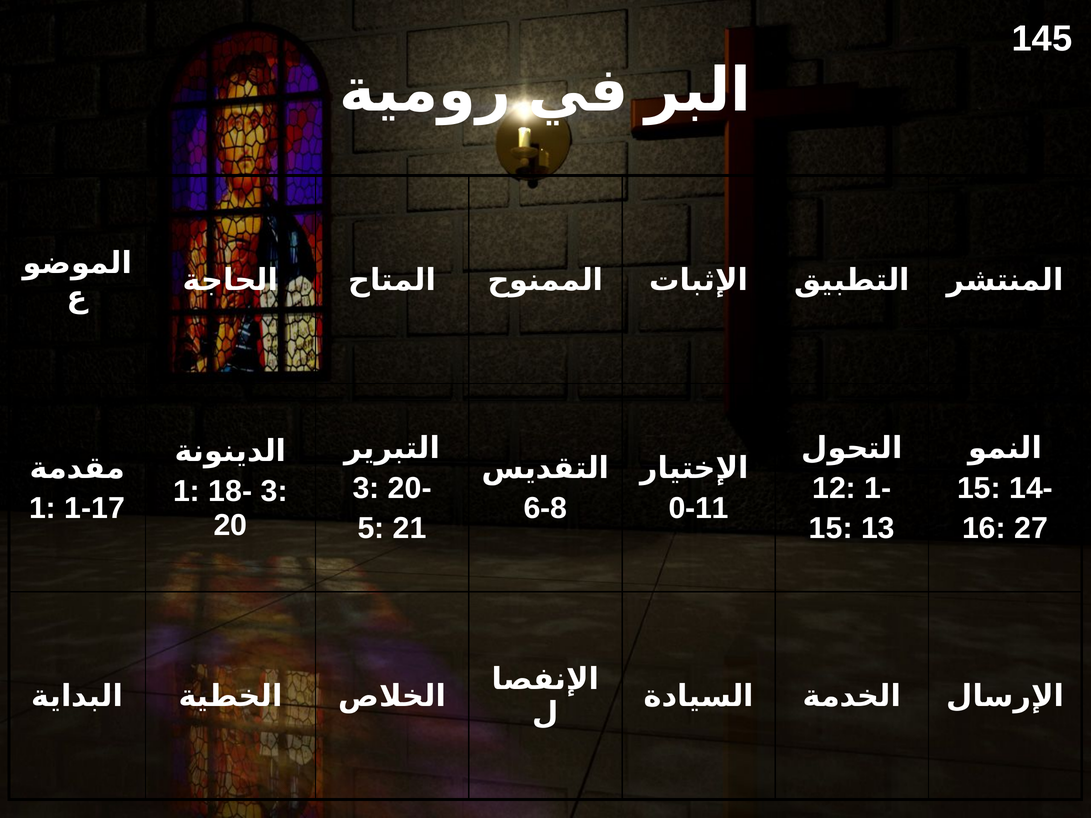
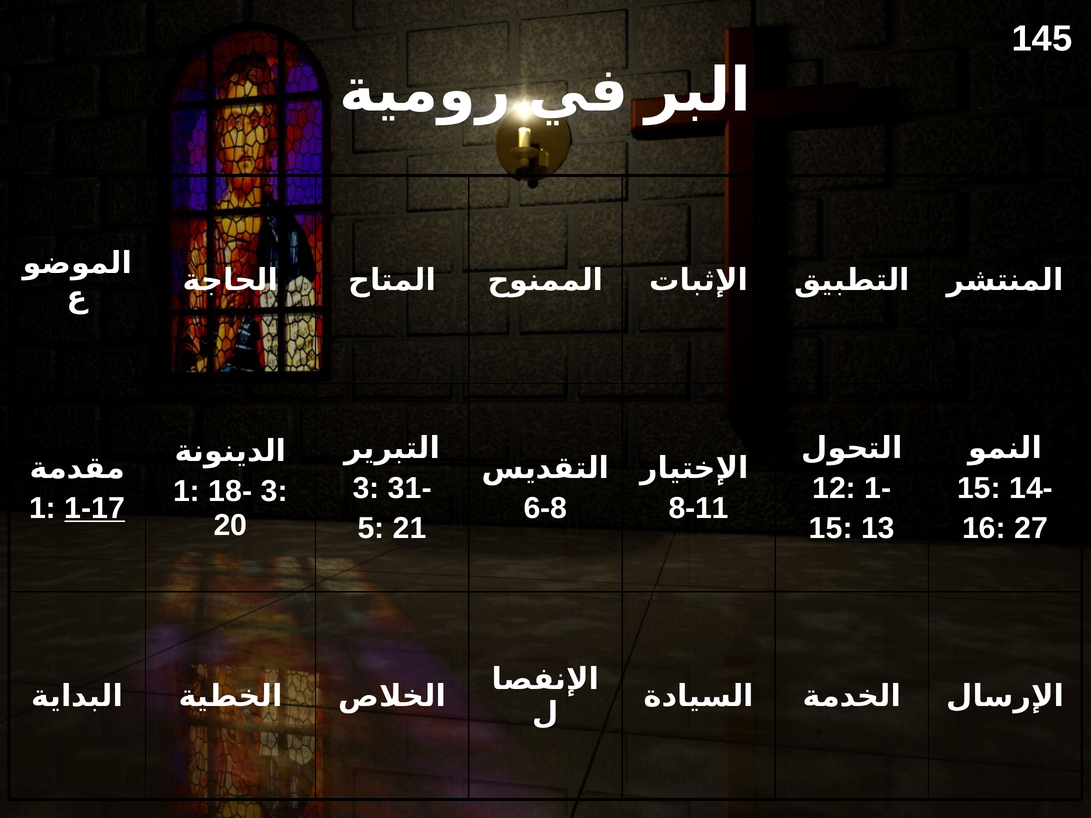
20-: 20- -> 31- (410, 488)
1-17 underline: none -> present (95, 508)
0-11: 0-11 -> 8-11 (699, 508)
